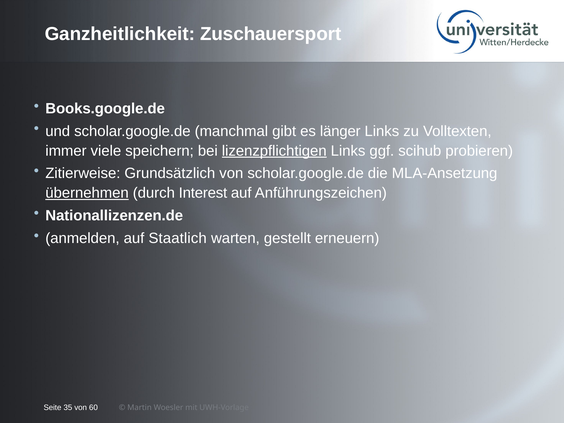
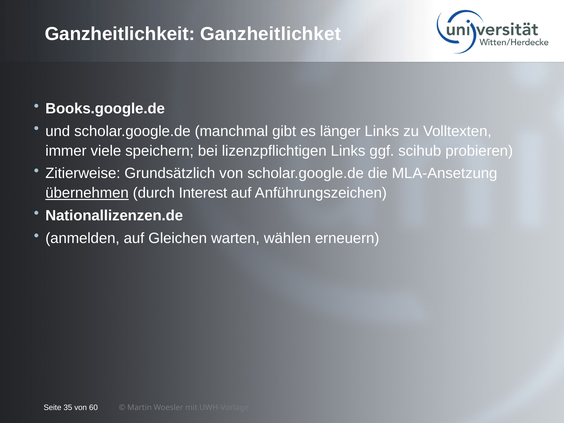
Zuschauersport: Zuschauersport -> Ganzheitlichket (271, 34)
lizenzpflichtigen underline: present -> none (274, 151)
Staatlich: Staatlich -> Gleichen (178, 238)
gestellt: gestellt -> wählen (287, 238)
